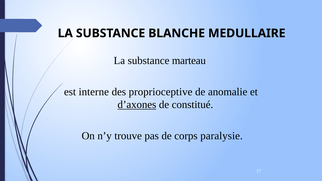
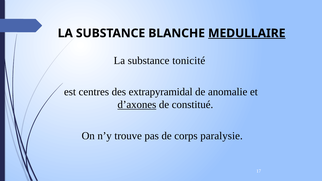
MEDULLAIRE underline: none -> present (247, 33)
marteau: marteau -> tonicité (189, 61)
interne: interne -> centres (94, 92)
proprioceptive: proprioceptive -> extrapyramidal (161, 92)
